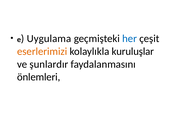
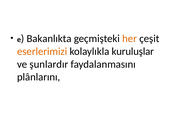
Uygulama: Uygulama -> Bakanlıkta (49, 39)
her colour: blue -> orange (130, 39)
önlemleri: önlemleri -> plânlarını (39, 77)
